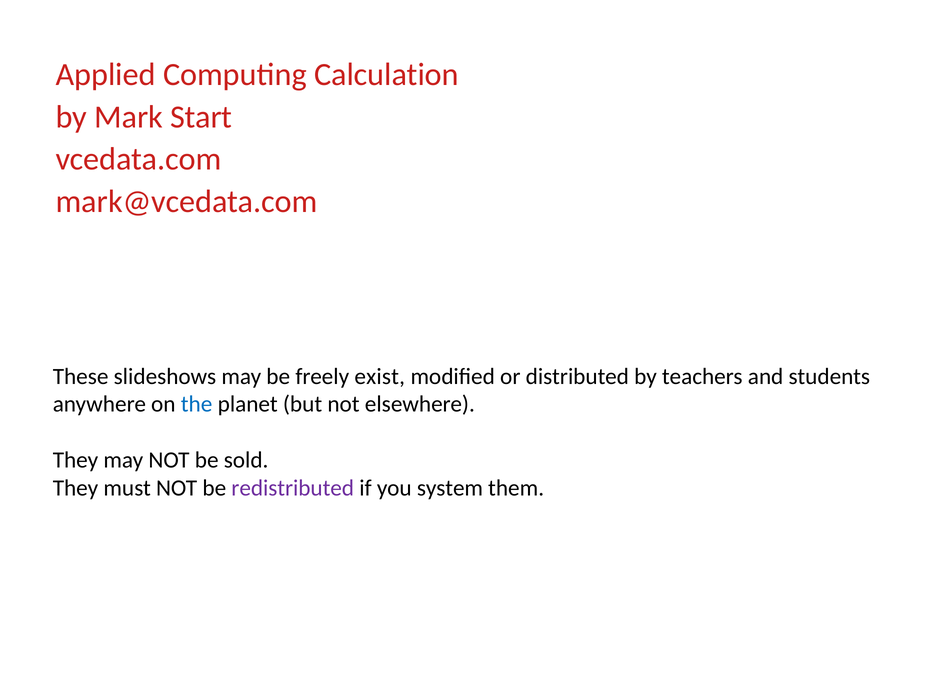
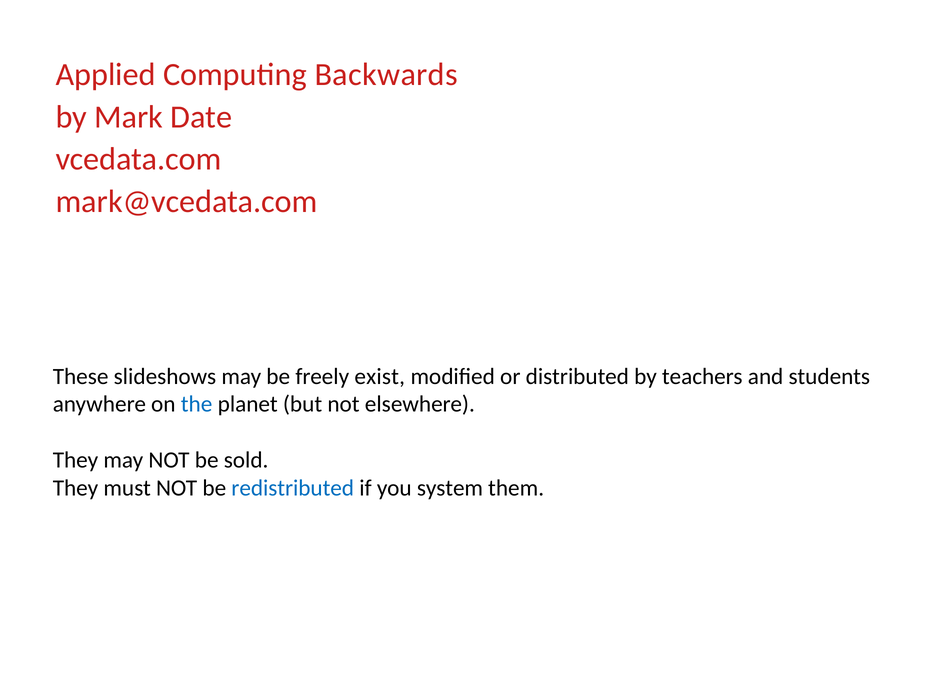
Calculation: Calculation -> Backwards (386, 74)
Start: Start -> Date (201, 117)
redistributed colour: purple -> blue (293, 488)
